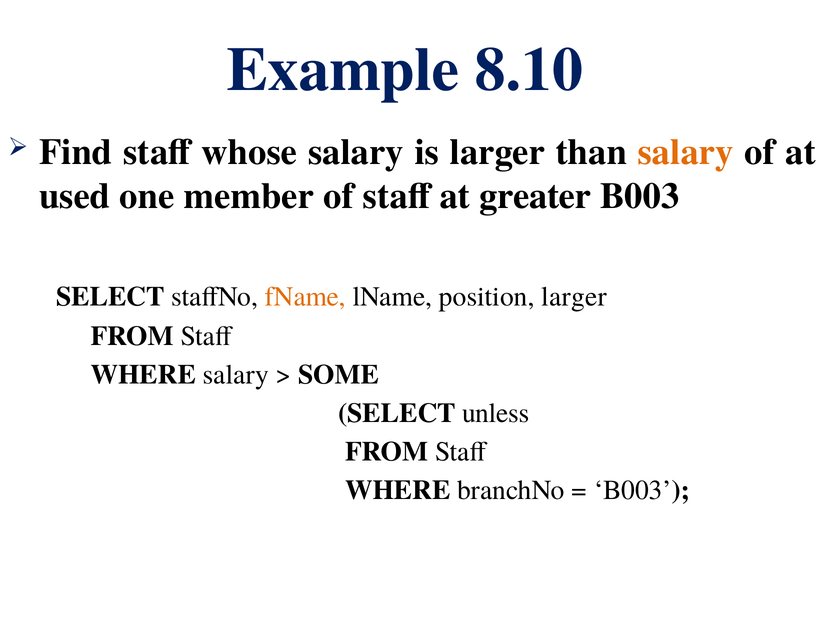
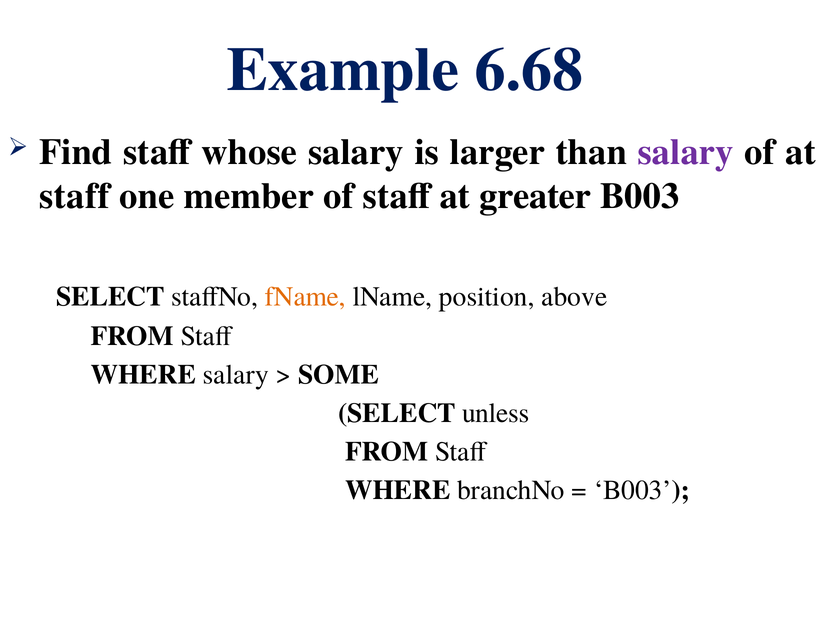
8.10: 8.10 -> 6.68 (529, 70)
salary colour: orange -> purple (686, 152)
used: used -> staff (75, 196)
position larger: larger -> above (574, 297)
